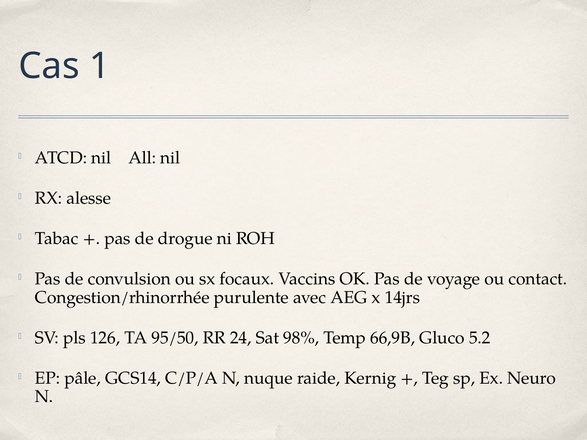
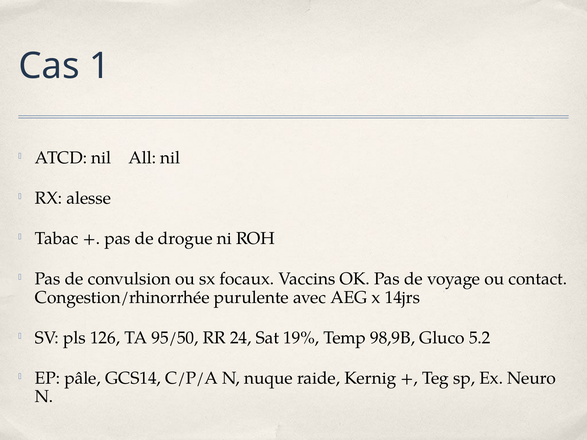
98%: 98% -> 19% (301, 338)
66,9B: 66,9B -> 98,9B (393, 338)
